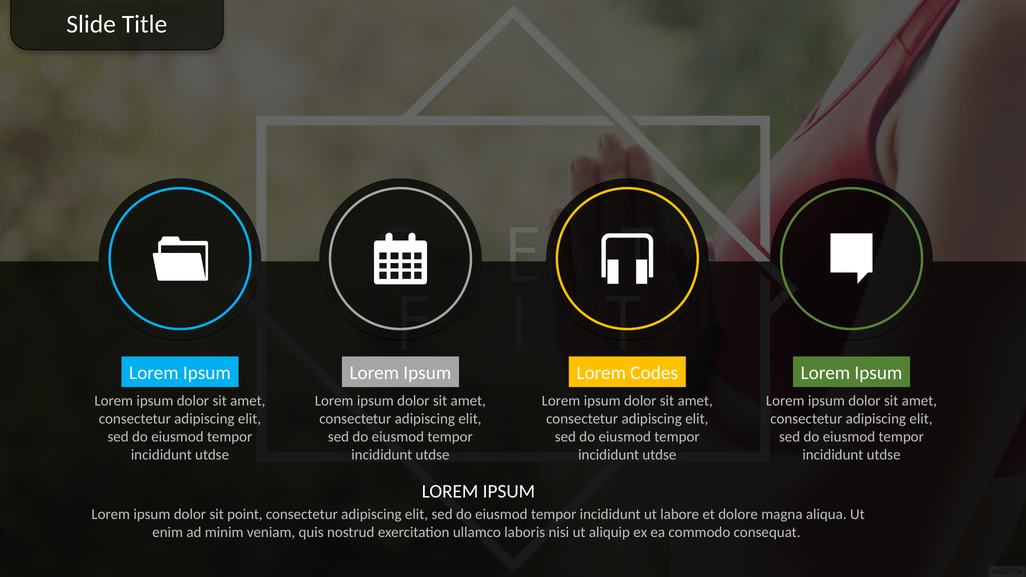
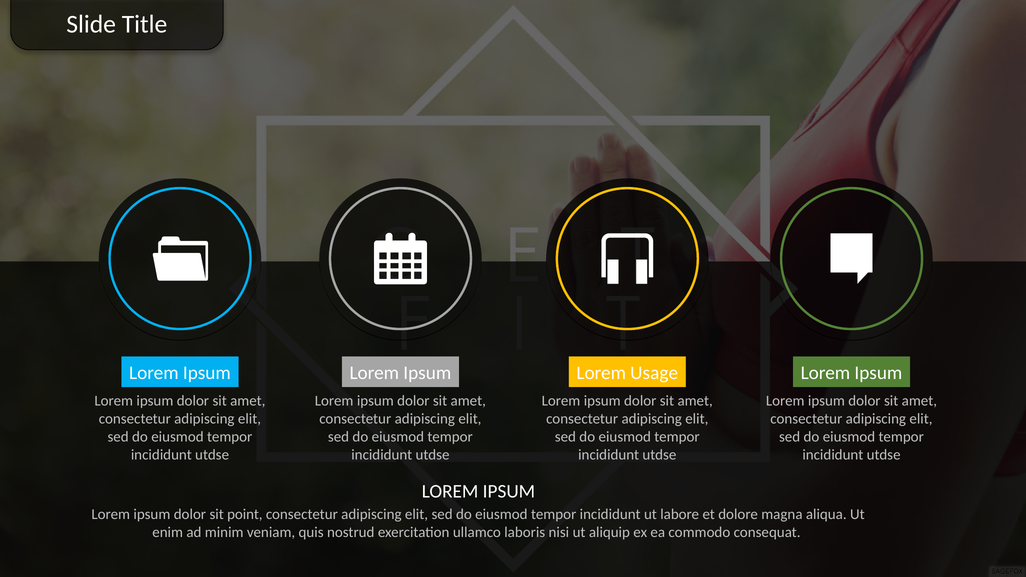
Codes: Codes -> Usage (654, 373)
